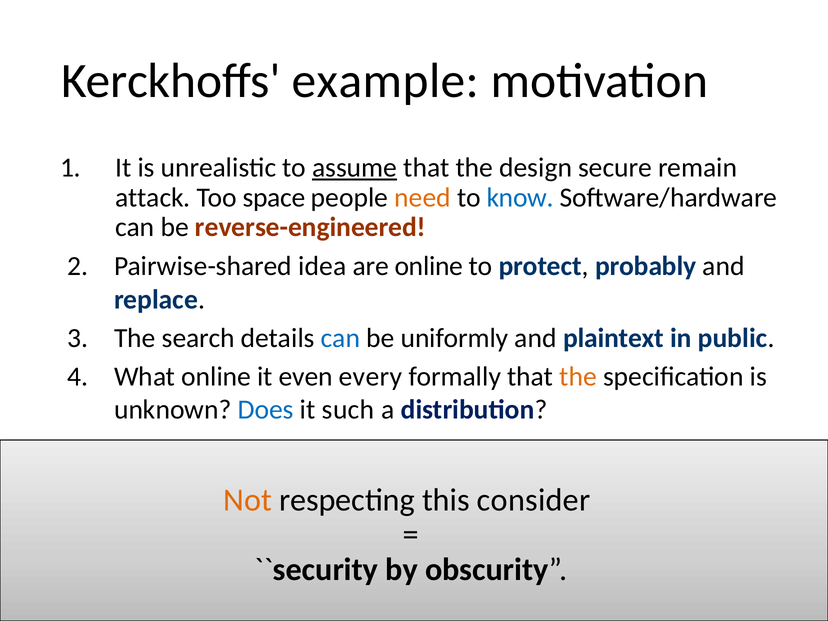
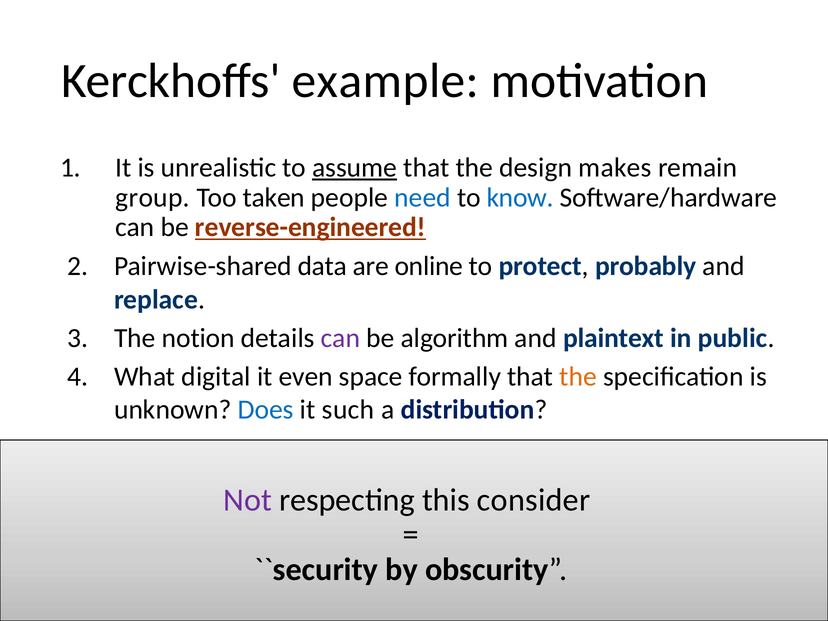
secure: secure -> makes (615, 168)
attack: attack -> group (153, 197)
space: space -> taken (274, 197)
need colour: orange -> blue (423, 197)
reverse-engineered underline: none -> present (310, 227)
idea: idea -> data (322, 266)
search: search -> notion (198, 338)
can colour: blue -> purple (340, 338)
uniformly: uniformly -> algorithm (455, 338)
What online: online -> digital (216, 377)
every: every -> space (371, 377)
Not colour: orange -> purple (248, 500)
